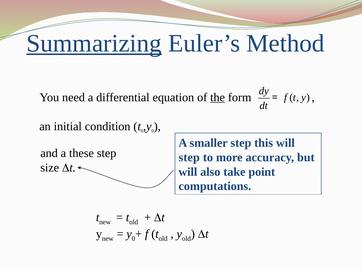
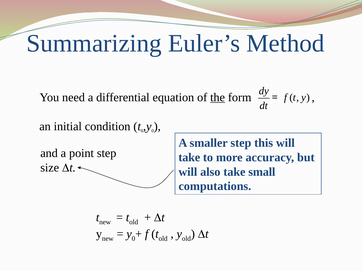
Summarizing underline: present -> none (94, 43)
these: these -> point (82, 154)
step: step -> take (189, 158)
point: point -> small (262, 172)
